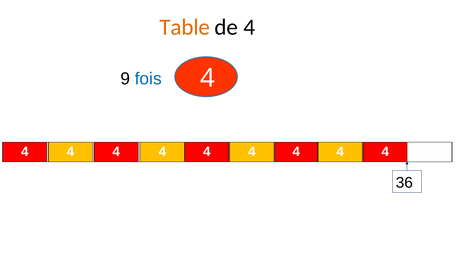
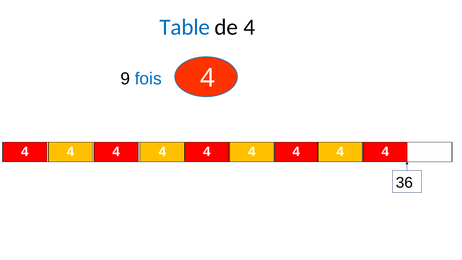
Table colour: orange -> blue (185, 27)
